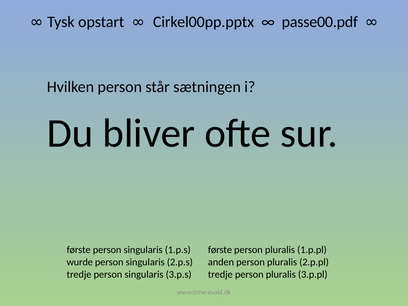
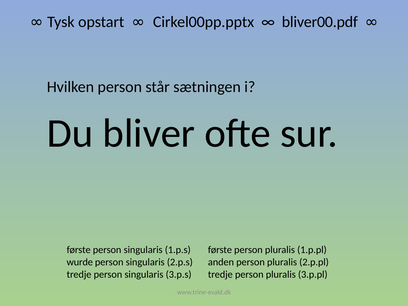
passe00.pdf: passe00.pdf -> bliver00.pdf (320, 22)
